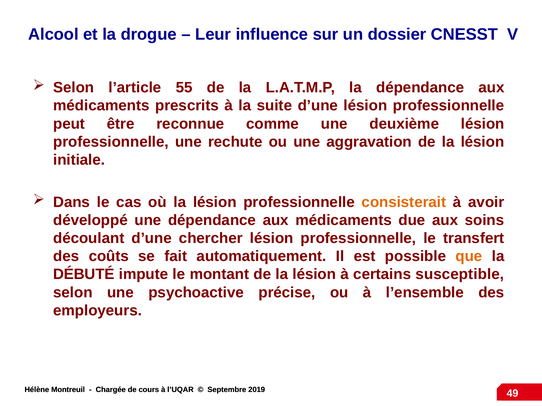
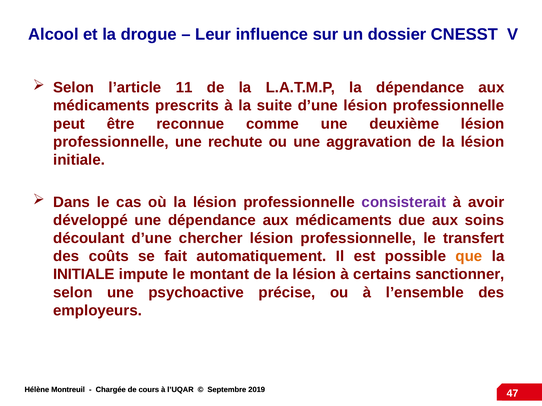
55: 55 -> 11 (184, 88)
consisterait colour: orange -> purple (404, 202)
DÉBUTÉ: DÉBUTÉ -> INITIALE (84, 275)
susceptible: susceptible -> sanctionner (460, 275)
49: 49 -> 47 (512, 394)
